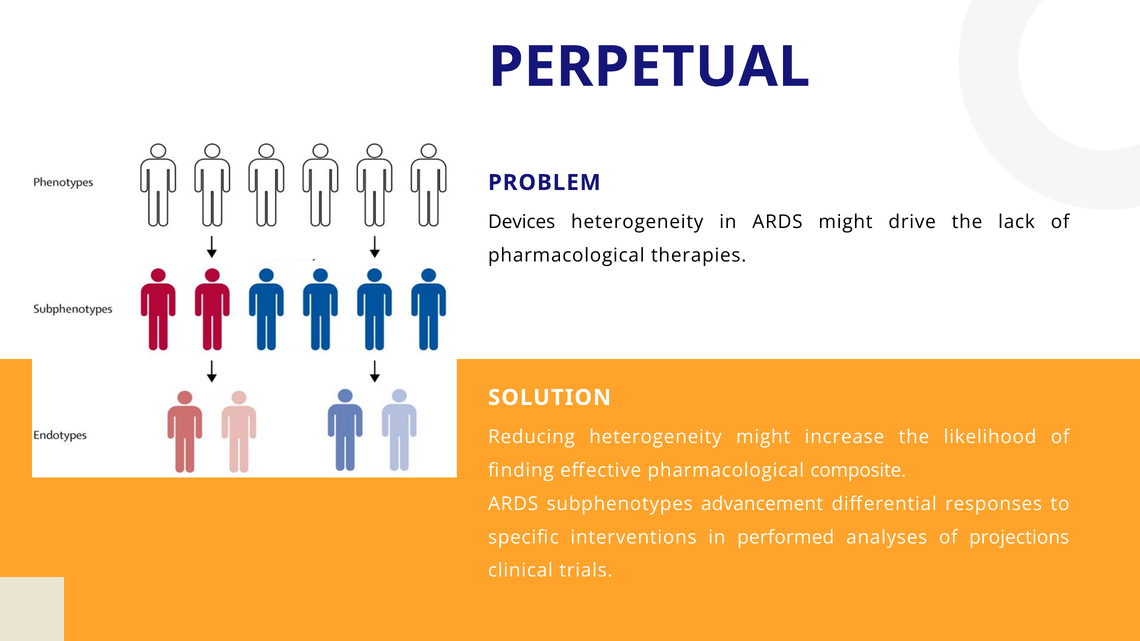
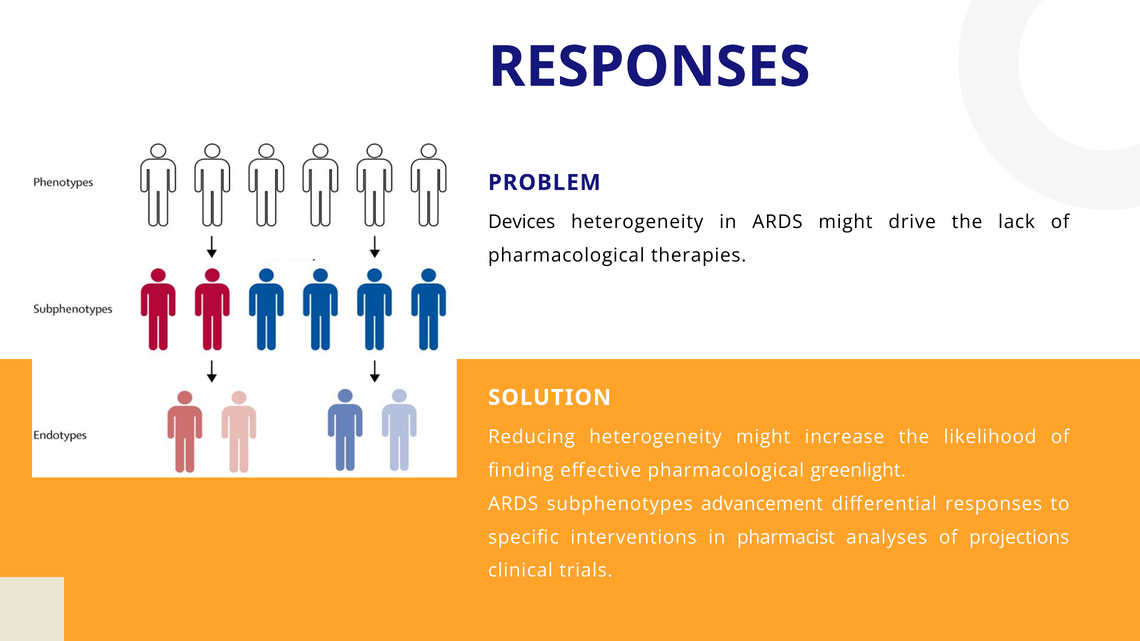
PERPETUAL: PERPETUAL -> RESPONSES (649, 67)
composite: composite -> greenlight (858, 471)
performed: performed -> pharmacist (786, 537)
